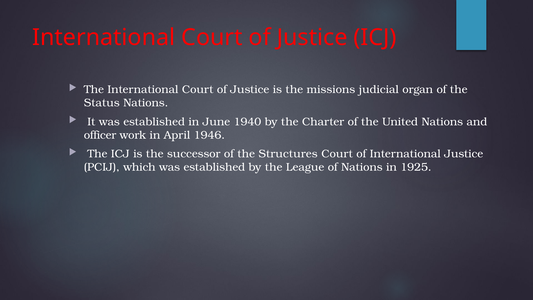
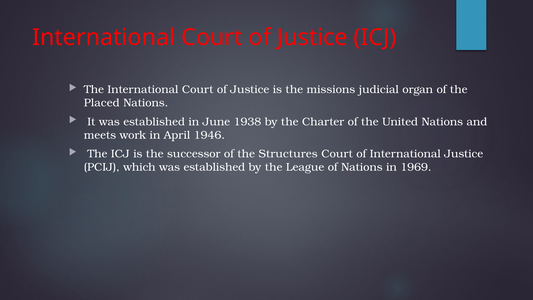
Status: Status -> Placed (102, 103)
1940: 1940 -> 1938 (247, 122)
officer: officer -> meets (100, 135)
1925: 1925 -> 1969 (416, 167)
